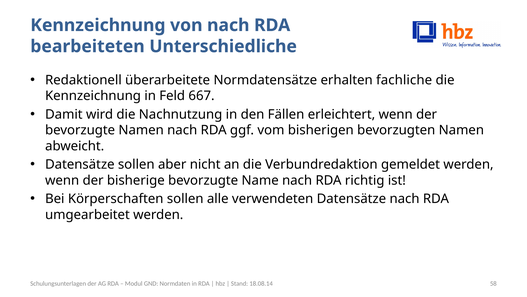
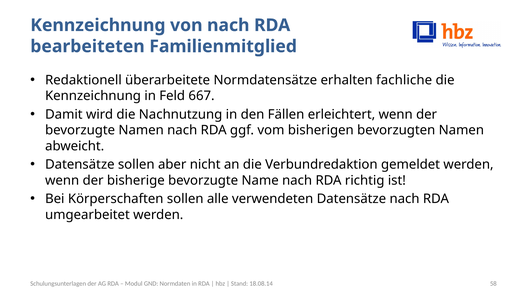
Unterschiedliche: Unterschiedliche -> Familienmitglied (223, 46)
